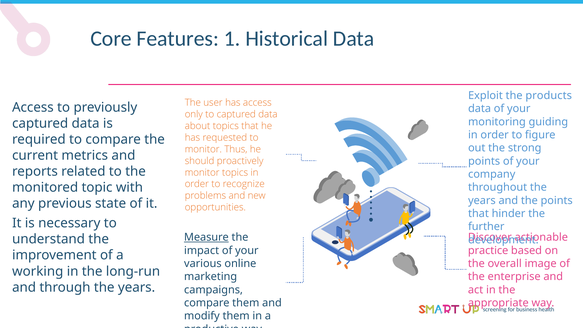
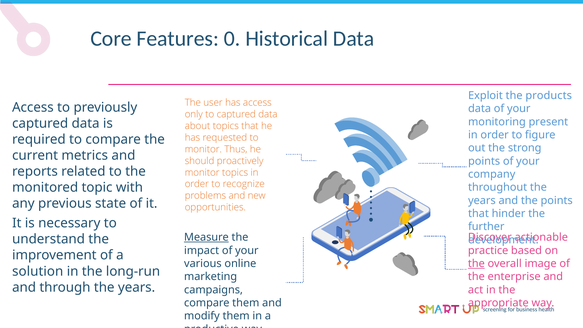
1: 1 -> 0 (232, 39)
guiding: guiding -> present (548, 122)
the underline: none -> present (476, 263)
working: working -> solution (38, 271)
